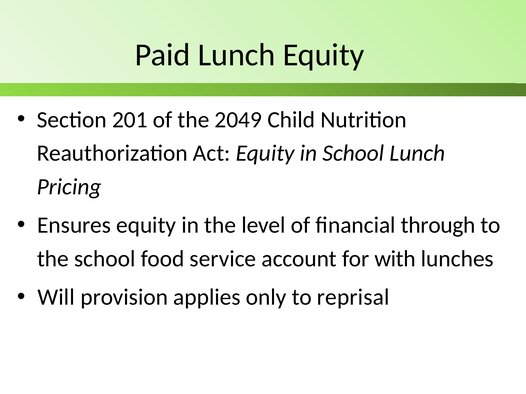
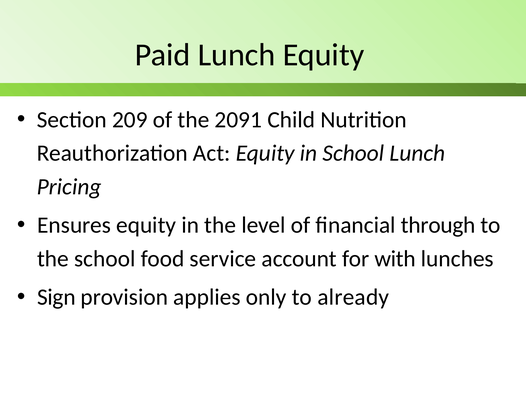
201: 201 -> 209 (130, 120)
2049: 2049 -> 2091 (238, 120)
Will: Will -> Sign (56, 298)
reprisal: reprisal -> already (353, 298)
